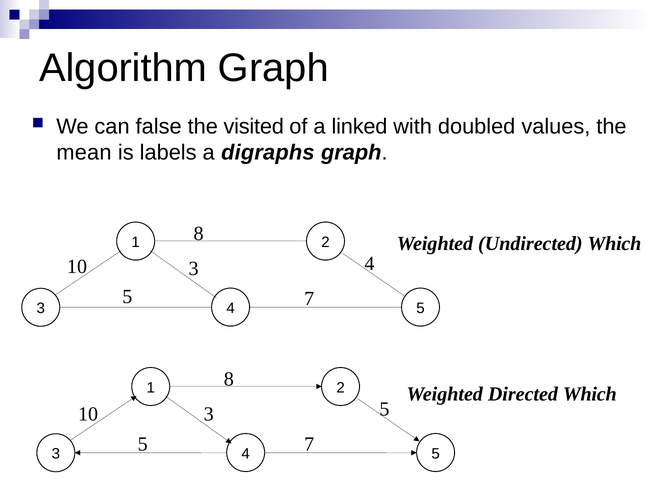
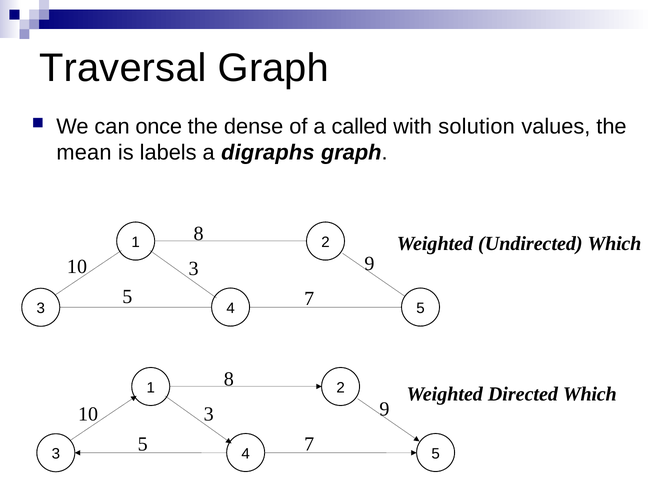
Algorithm: Algorithm -> Traversal (123, 68)
false: false -> once (159, 127)
visited: visited -> dense (254, 127)
linked: linked -> called (360, 127)
doubled: doubled -> solution (477, 127)
4: 4 -> 9 (369, 264)
5: 5 -> 9 (384, 410)
